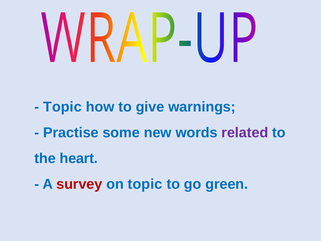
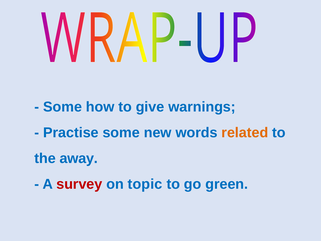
Topic: Topic -> Some (63, 107)
related colour: purple -> orange (245, 133)
heart: heart -> away (79, 158)
